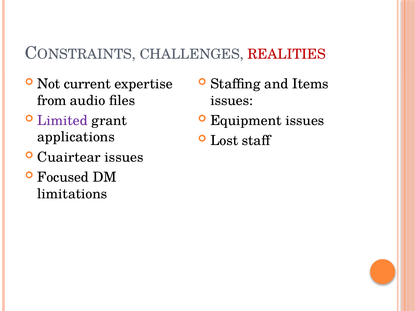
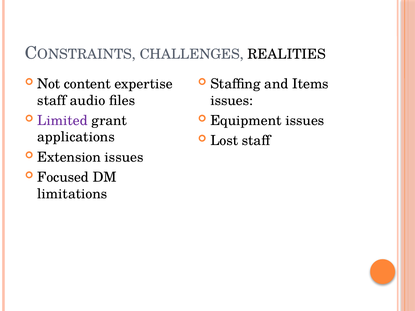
REALITIES colour: red -> black (287, 54)
current: current -> content (87, 84)
from: from -> staff (52, 101)
Cuairtear: Cuairtear -> Extension (69, 157)
